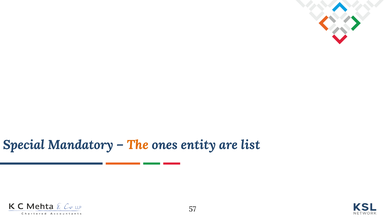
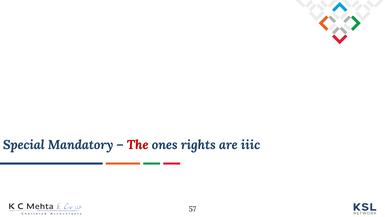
The colour: orange -> red (138, 145)
entity: entity -> rights (198, 145)
list: list -> iiic (251, 145)
